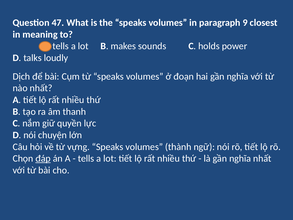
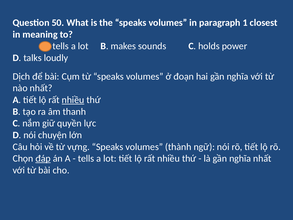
47: 47 -> 50 (58, 23)
9: 9 -> 1 (245, 23)
nhiều underline: none -> present (73, 100)
